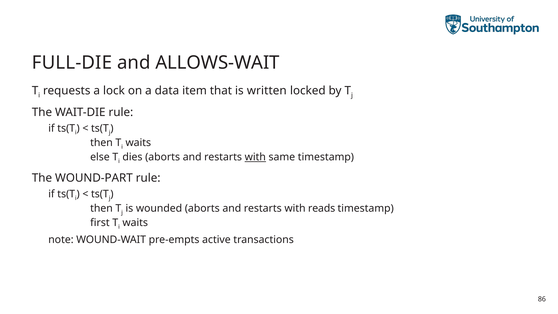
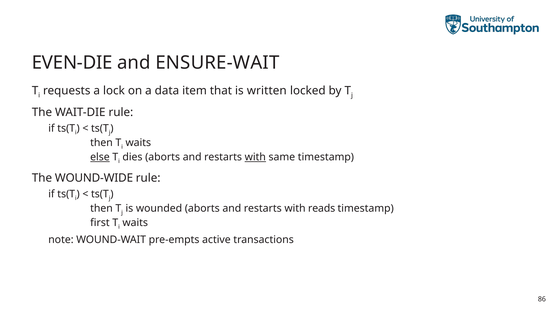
FULL-DIE: FULL-DIE -> EVEN-DIE (72, 63)
ALLOWS-WAIT: ALLOWS-WAIT -> ENSURE-WAIT (217, 63)
else underline: none -> present (100, 157)
WOUND-PART: WOUND-PART -> WOUND-WIDE (94, 178)
